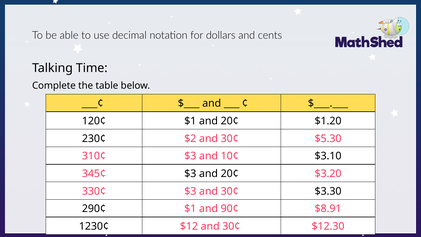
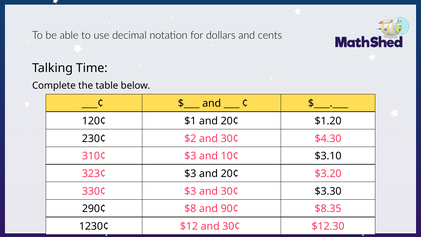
$5.30: $5.30 -> $4.30 (328, 138)
345¢: 345¢ -> 323¢ (94, 174)
290¢ $1: $1 -> $8 (190, 209)
$8.91: $8.91 -> $8.35 (328, 209)
